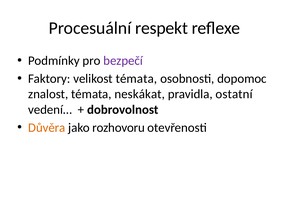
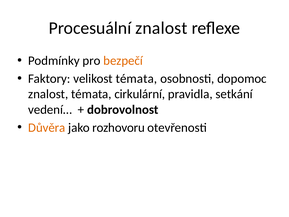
Procesuální respekt: respekt -> znalost (161, 28)
bezpečí colour: purple -> orange (123, 61)
neskákat: neskákat -> cirkulární (140, 94)
ostatní: ostatní -> setkání (234, 94)
